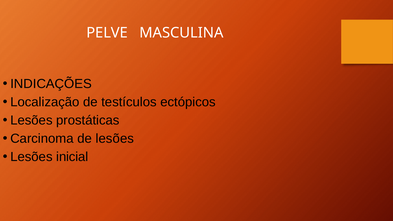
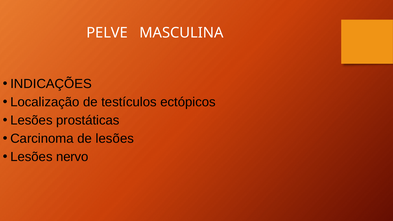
inicial: inicial -> nervo (72, 157)
